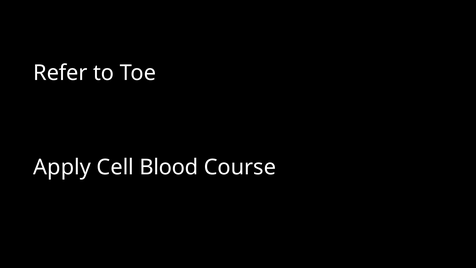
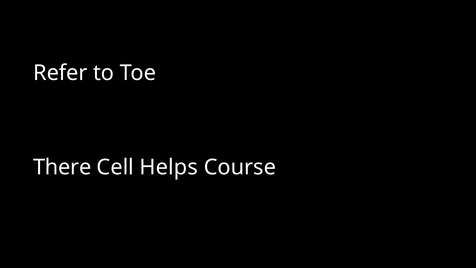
Apply: Apply -> There (62, 167)
Blood: Blood -> Helps (169, 167)
